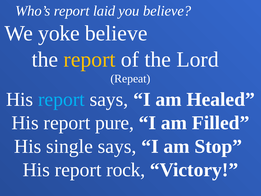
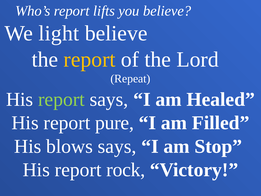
laid: laid -> lifts (104, 11)
yoke: yoke -> light (59, 33)
report colour: light blue -> light green (61, 99)
single: single -> blows (70, 146)
